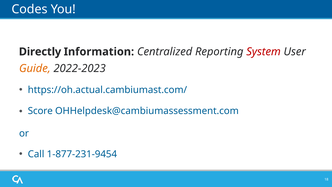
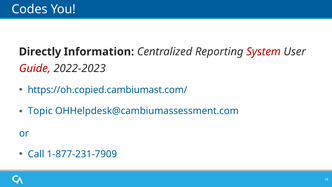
Guide colour: orange -> red (35, 68)
https://oh.actual.cambiumast.com/: https://oh.actual.cambiumast.com/ -> https://oh.copied.cambiumast.com/ (107, 90)
Score: Score -> Topic (40, 111)
1-877-231-9454: 1-877-231-9454 -> 1-877-231-7909 (82, 154)
